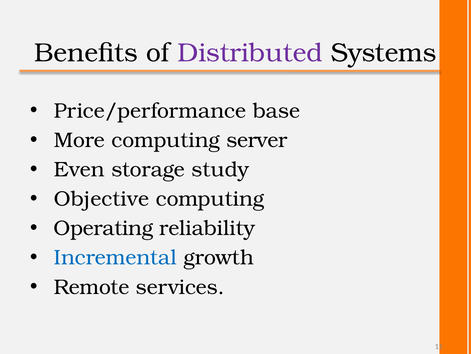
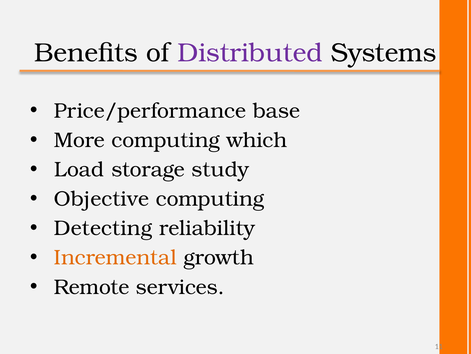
server: server -> which (257, 140)
Even: Even -> Load (79, 169)
Operating: Operating -> Detecting (103, 228)
Incremental colour: blue -> orange (115, 257)
